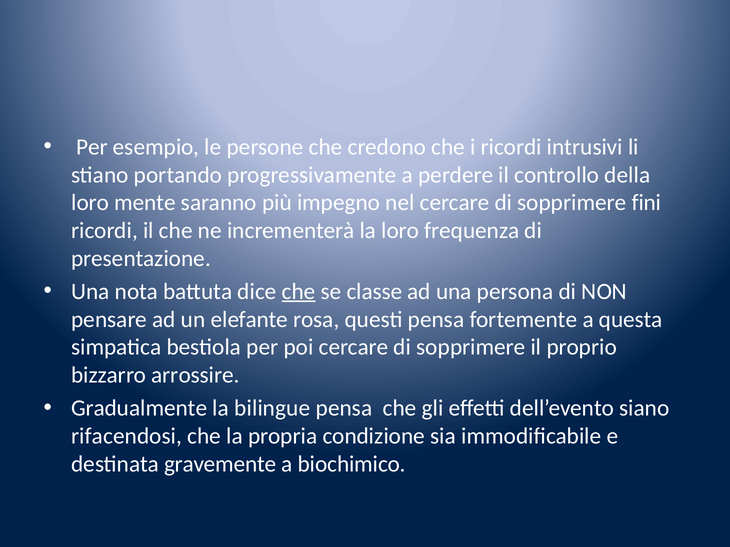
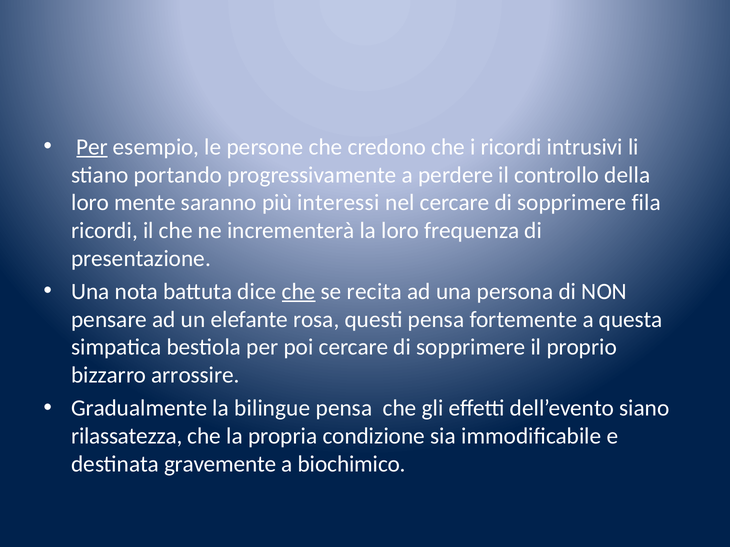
Per underline: none -> present (92, 147)
impegno: impegno -> interessi (338, 203)
fini: fini -> fila (646, 203)
classe: classe -> recita (374, 292)
rifacendosi: rifacendosi -> rilassatezza (127, 436)
